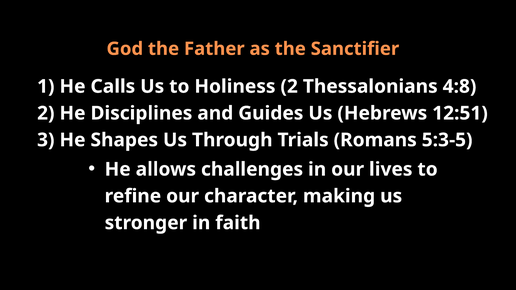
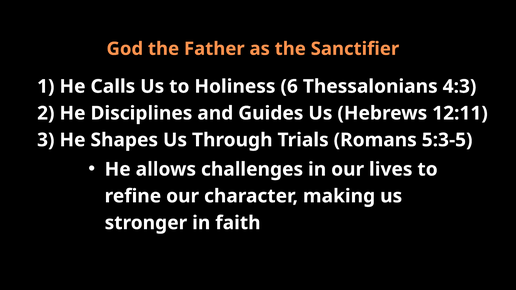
Holiness 2: 2 -> 6 (289, 87)
4:8: 4:8 -> 4:3 (460, 87)
12:51: 12:51 -> 12:11 (460, 113)
